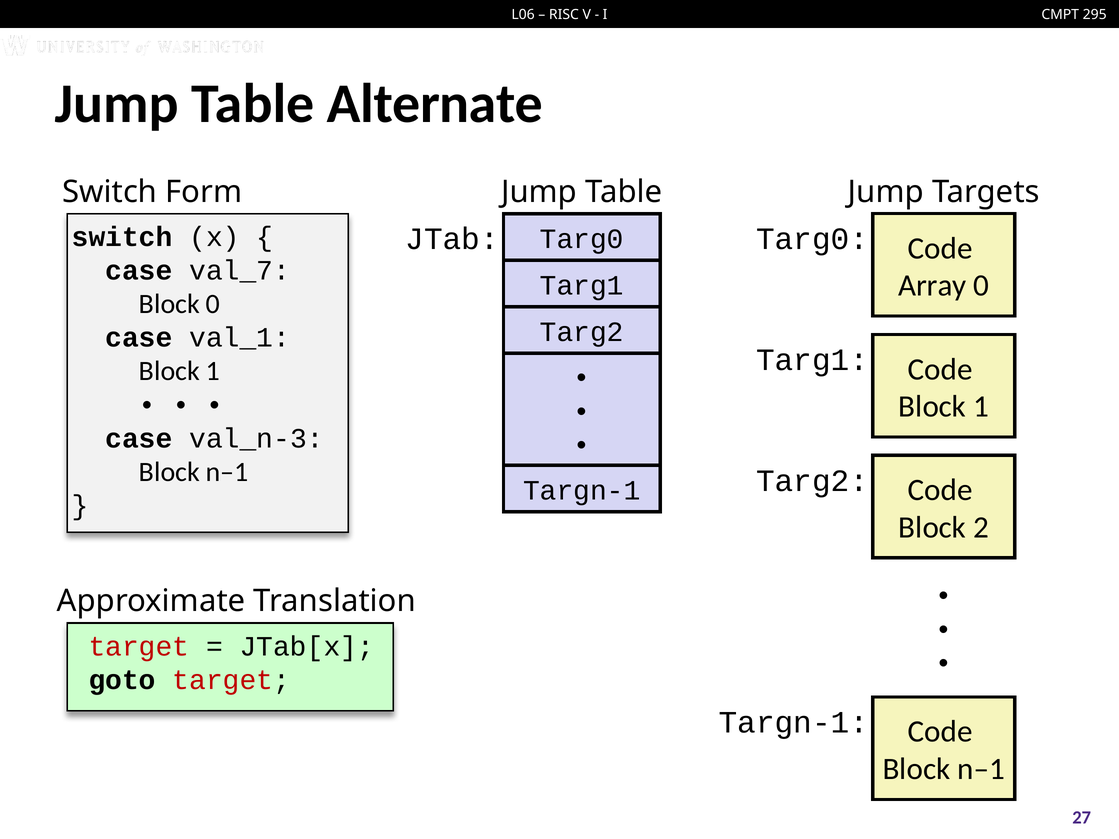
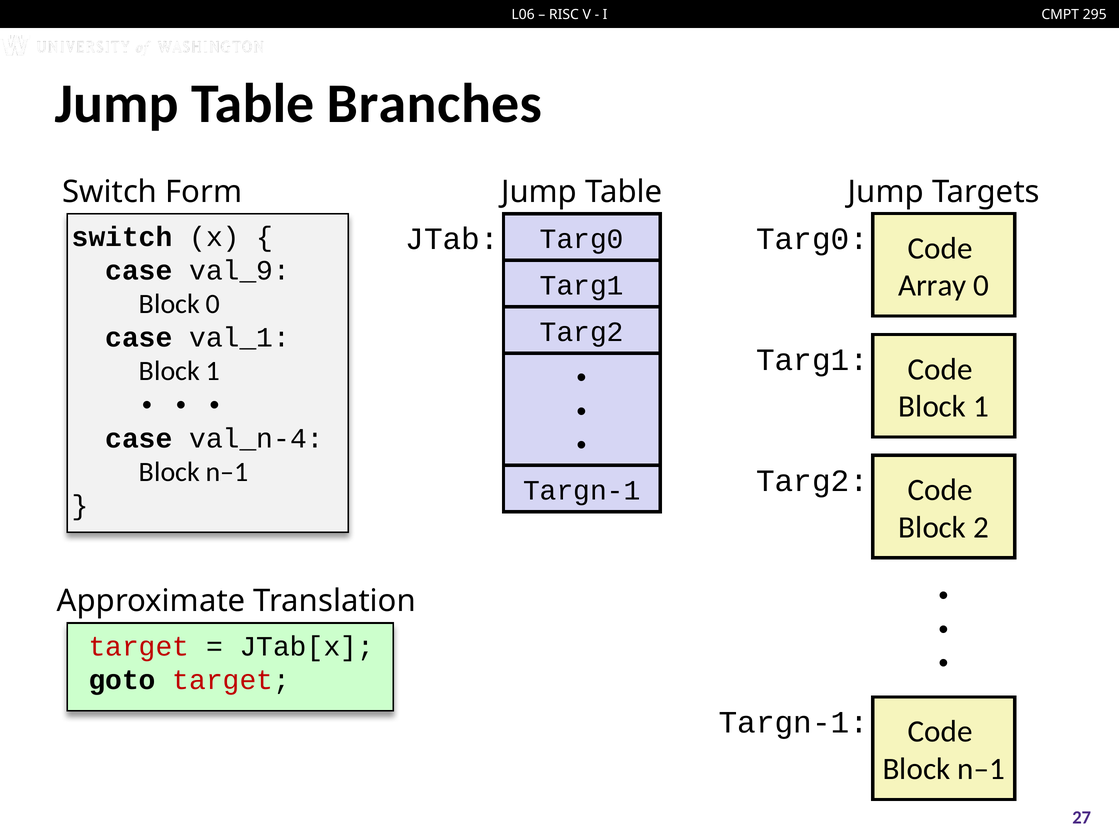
Alternate: Alternate -> Branches (435, 104)
val_7: val_7 -> val_9 (240, 271)
val_n-3: val_n-3 -> val_n-4 (256, 439)
